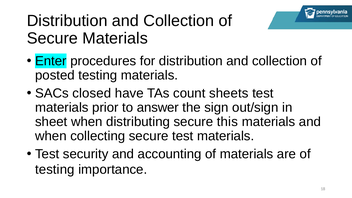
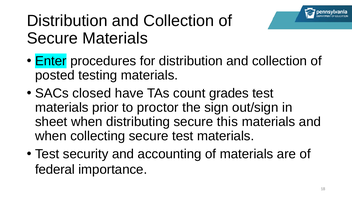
sheets: sheets -> grades (229, 93)
answer: answer -> proctor (158, 108)
testing: testing -> federal (55, 169)
